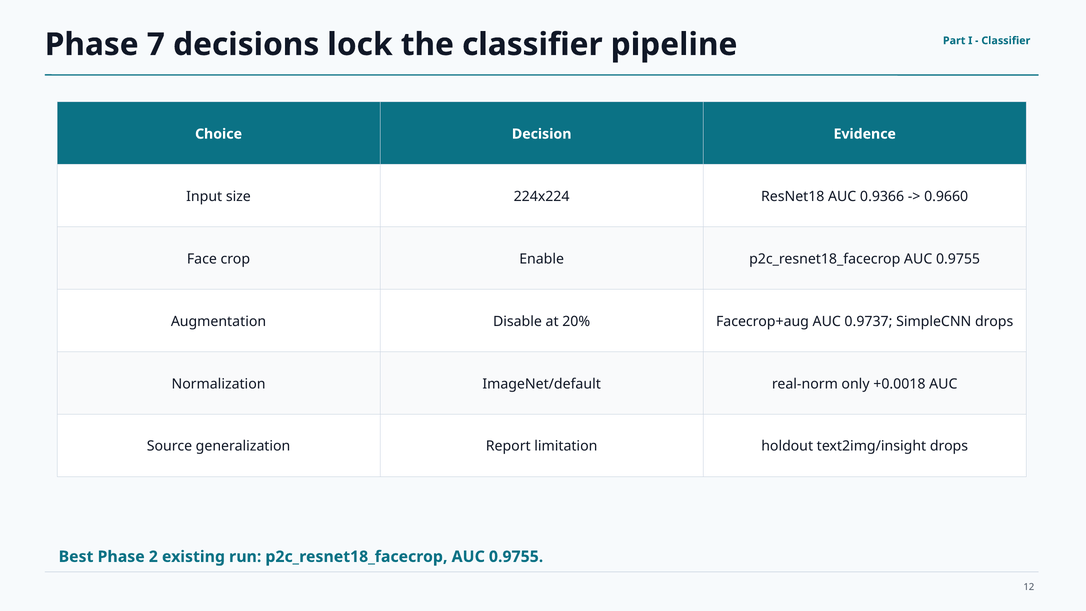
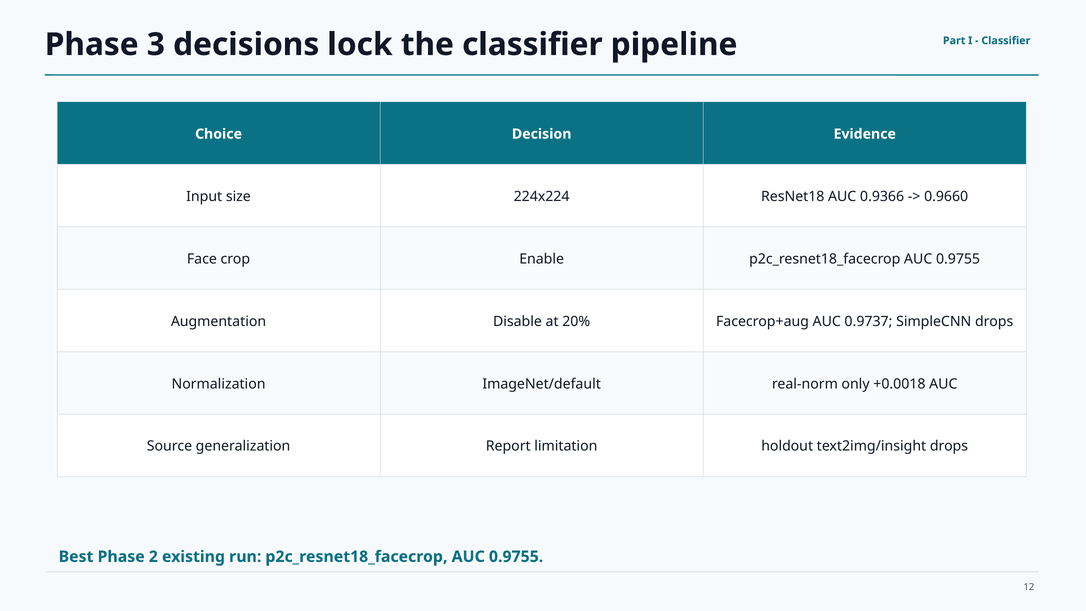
7: 7 -> 3 (156, 45)
